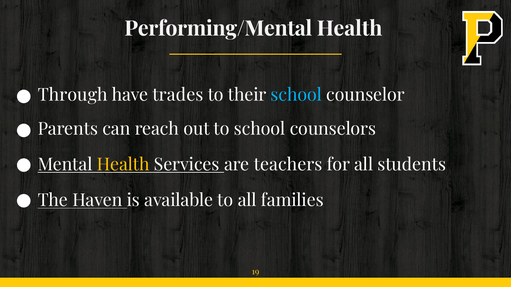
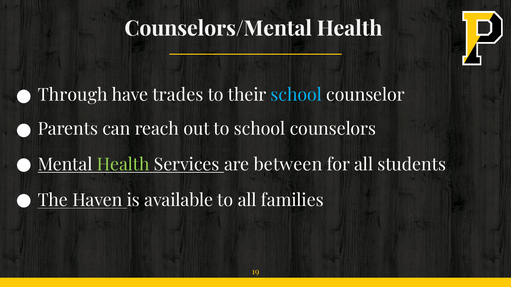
Performing/Mental: Performing/Mental -> Counselors/Mental (218, 29)
Health colour: yellow -> light green (123, 165)
teachers: teachers -> between (288, 165)
